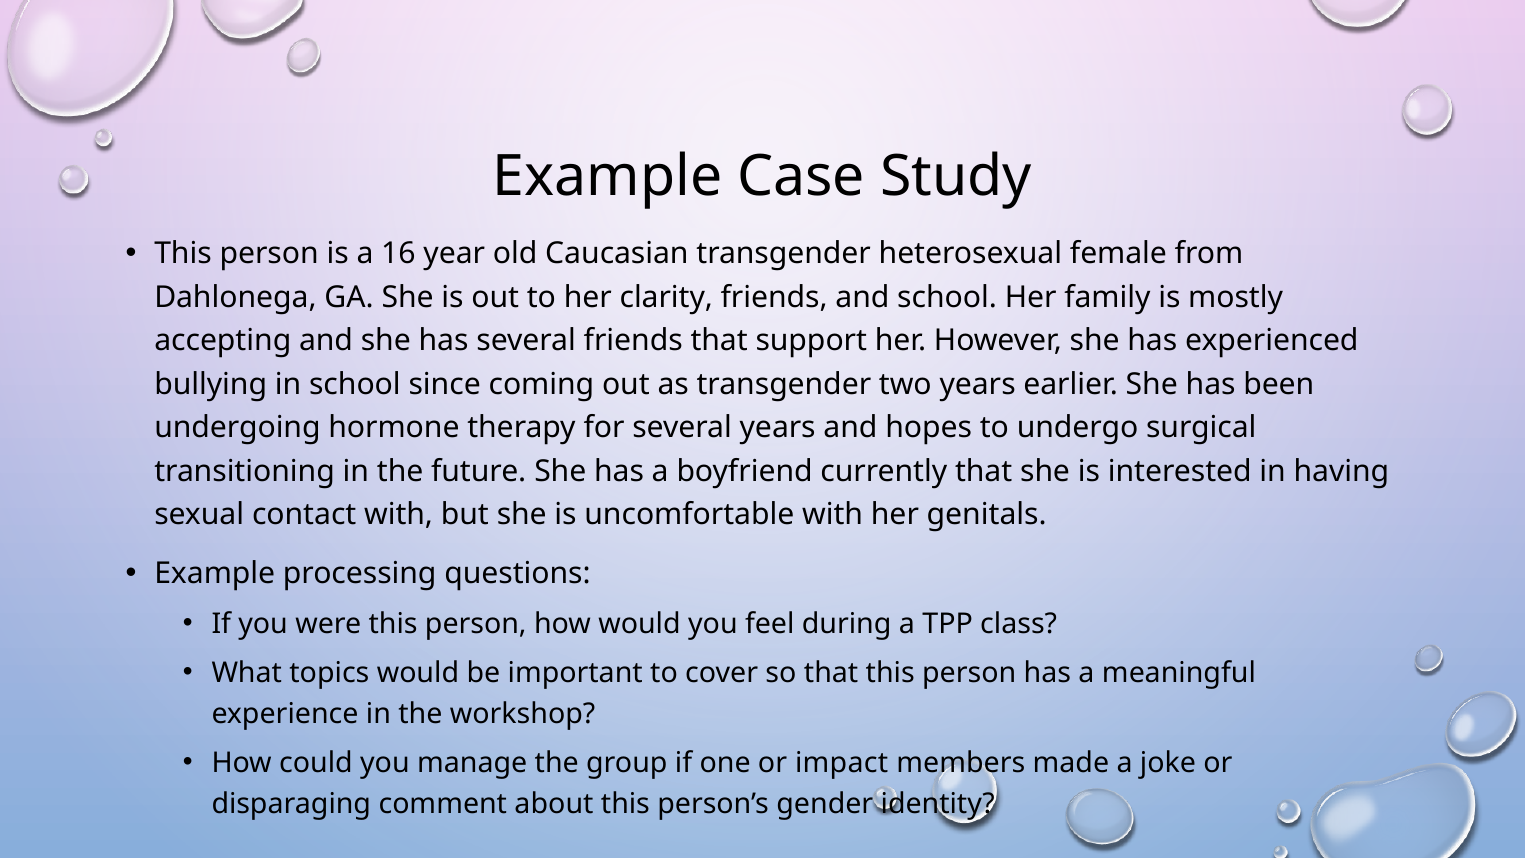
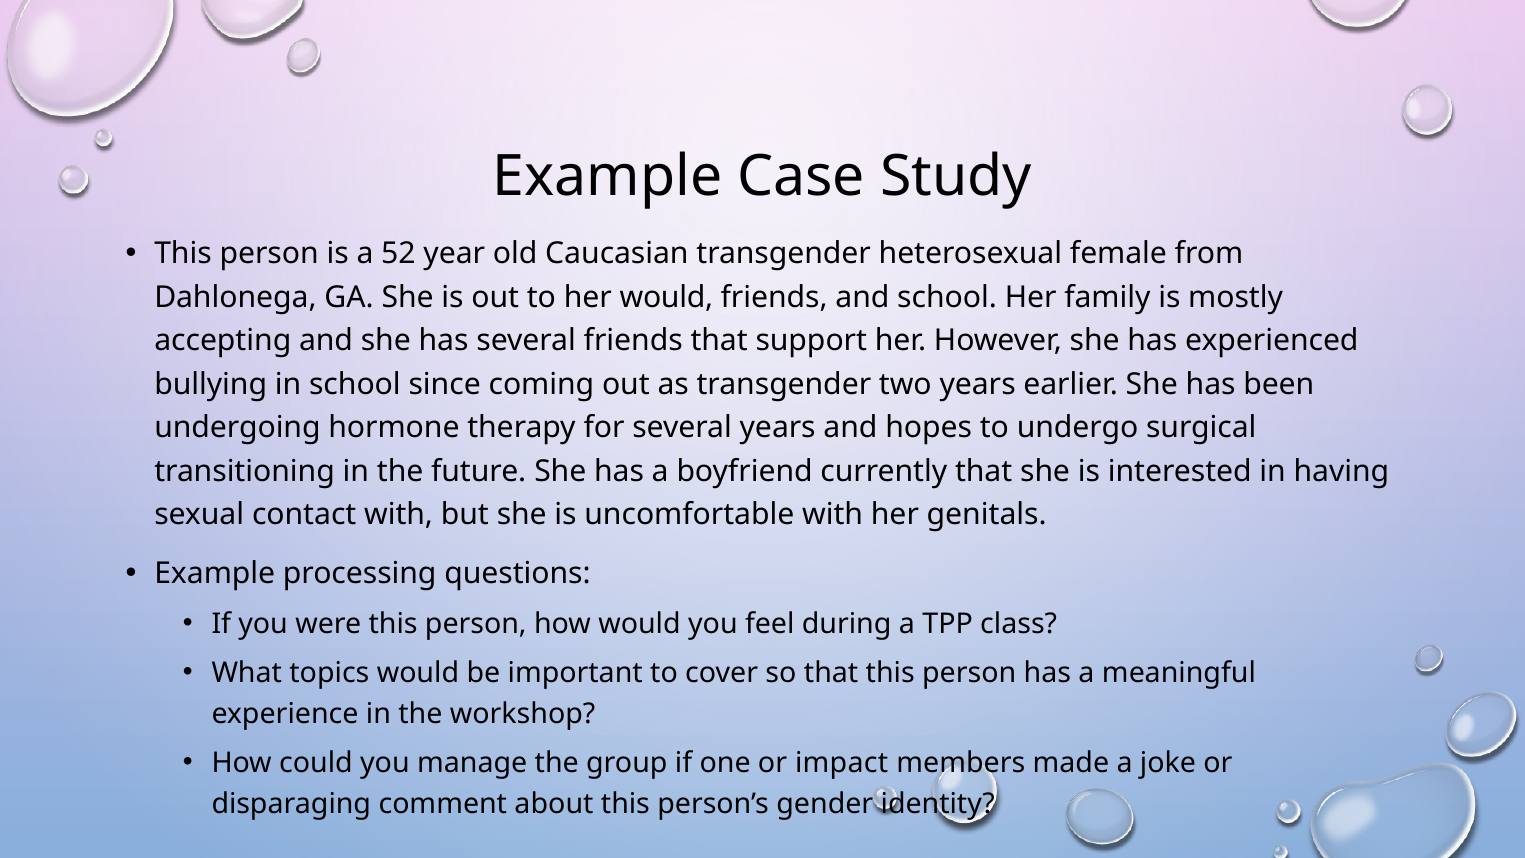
16: 16 -> 52 (398, 254)
her clarity: clarity -> would (666, 297)
